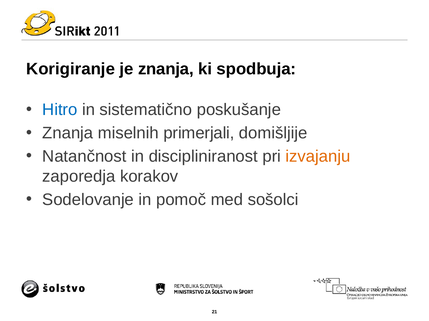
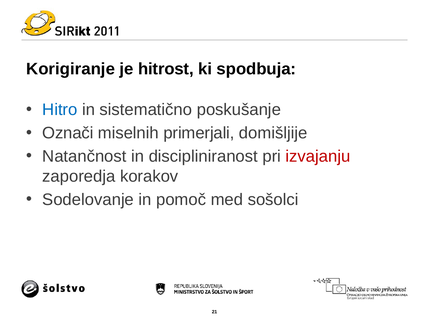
je znanja: znanja -> hitrost (166, 69)
Znanja: Znanja -> Označi (68, 133)
izvajanju colour: orange -> red (318, 157)
